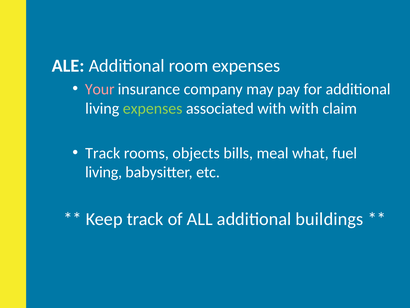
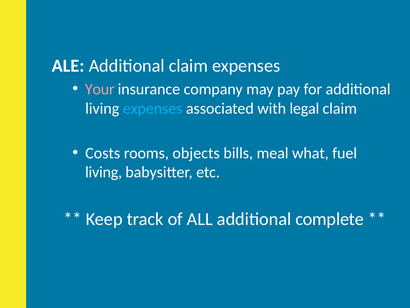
Additional room: room -> claim (188, 66)
expenses colour: light green -> light blue (153, 108)
with with: with -> legal (304, 108)
Track: Track -> Costs (103, 153)
buildings: buildings -> complete (330, 219)
